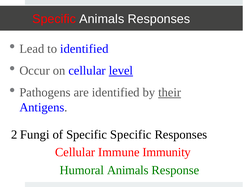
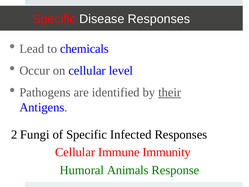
Specific Animals: Animals -> Disease (102, 19)
to identified: identified -> chemicals (84, 49)
level underline: present -> none (121, 70)
Specific Specific: Specific -> Infected (131, 134)
